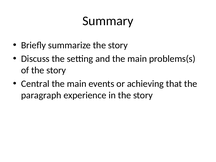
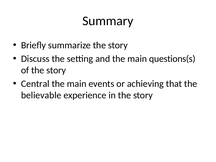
problems(s: problems(s -> questions(s (172, 59)
paragraph: paragraph -> believable (41, 95)
